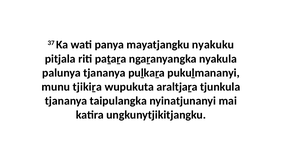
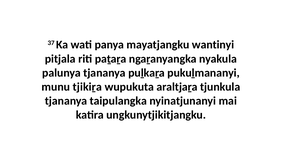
nyakuku: nyakuku -> wantinyi (213, 45)
